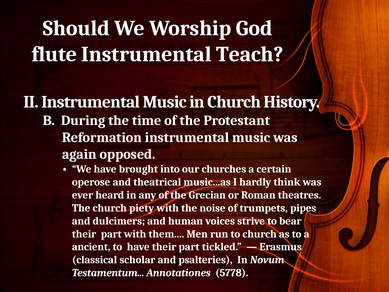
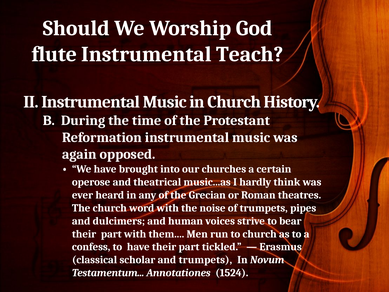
piety: piety -> word (142, 208)
ancient: ancient -> confess (91, 247)
and psalteries: psalteries -> trumpets (205, 260)
5778: 5778 -> 1524 (232, 273)
